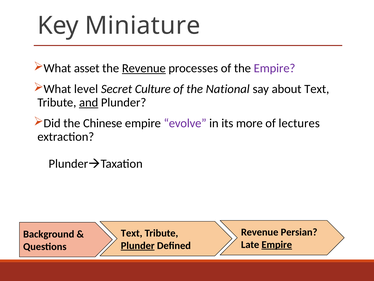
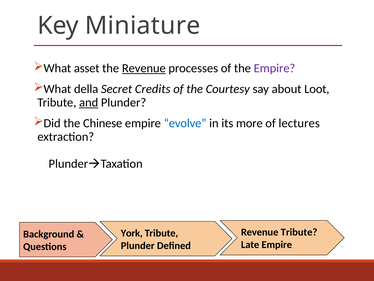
level: level -> della (86, 89)
Culture: Culture -> Credits (153, 89)
National: National -> Courtesy (228, 89)
about Text: Text -> Loot (317, 89)
evolve colour: purple -> blue (185, 123)
Revenue Persian: Persian -> Tribute (299, 232)
Text: Text -> York (132, 233)
Empire underline: present -> none (277, 244)
Plunder underline: present -> none (138, 245)
